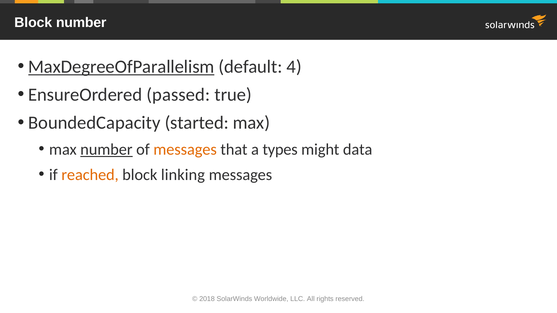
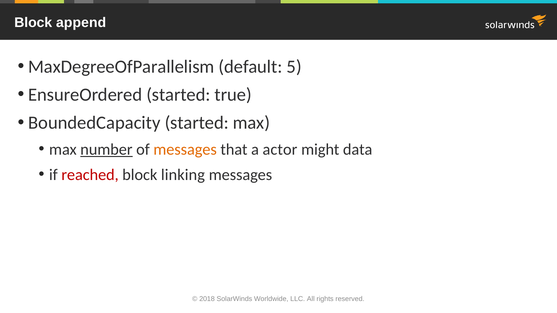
Block number: number -> append (81, 23)
MaxDegreeOfParallelism underline: present -> none (121, 67)
4: 4 -> 5 (294, 67)
EnsureOrdered passed: passed -> started (178, 95)
types: types -> actor (280, 150)
reached colour: orange -> red (90, 175)
